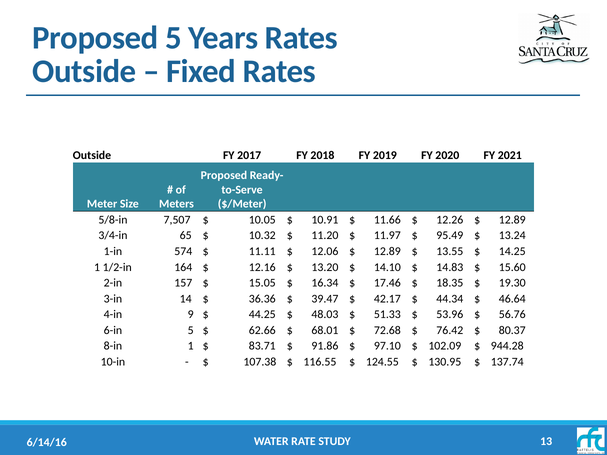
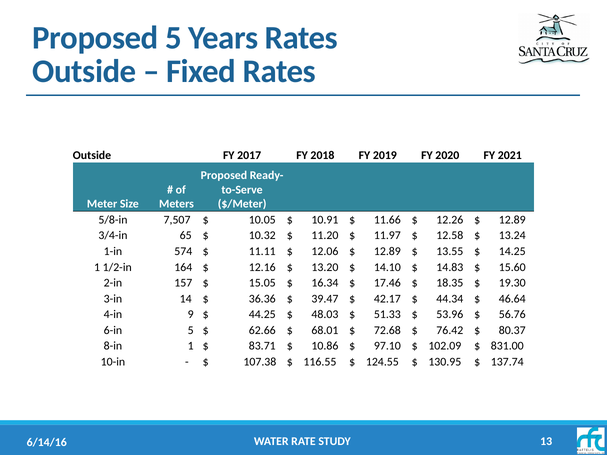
95.49: 95.49 -> 12.58 (450, 236)
91.86: 91.86 -> 10.86 (325, 346)
944.28: 944.28 -> 831.00 (507, 346)
